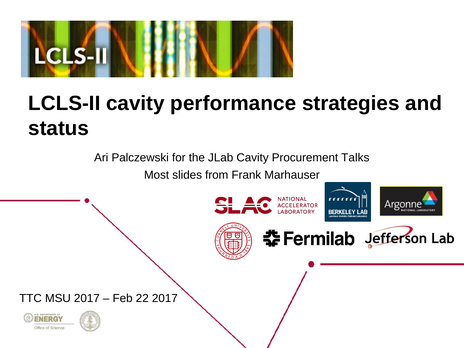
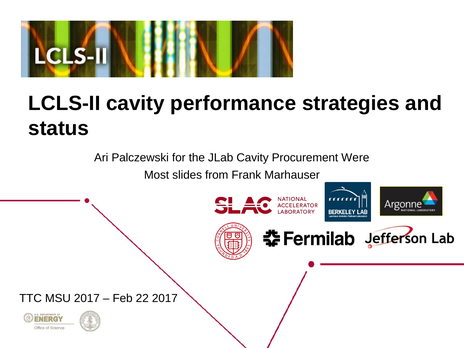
Talks: Talks -> Were (355, 158)
